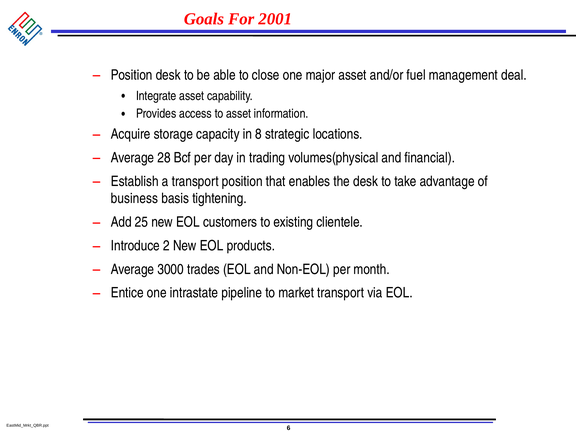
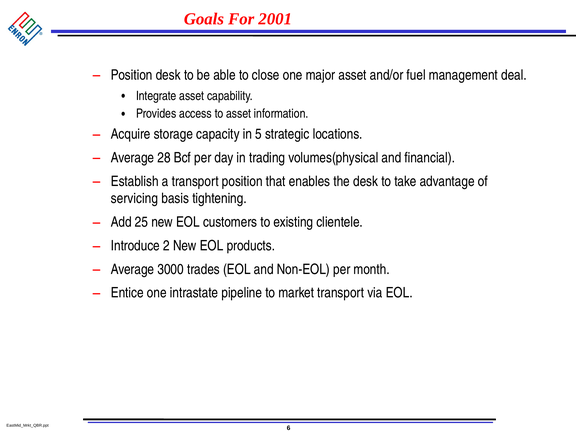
8: 8 -> 5 (259, 134)
business: business -> servicing (135, 199)
